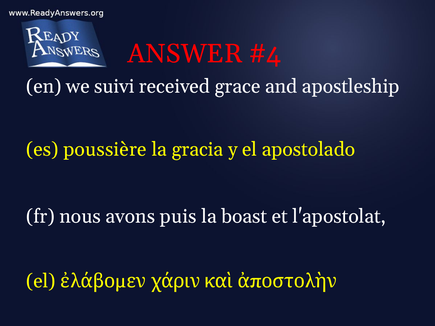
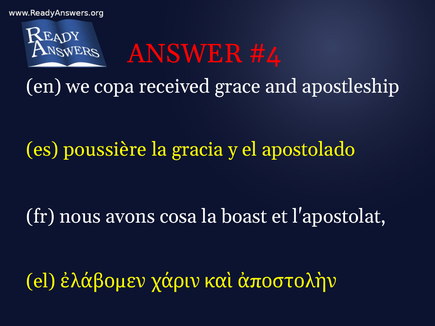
suivi: suivi -> copa (114, 87)
puis: puis -> cosa (178, 217)
